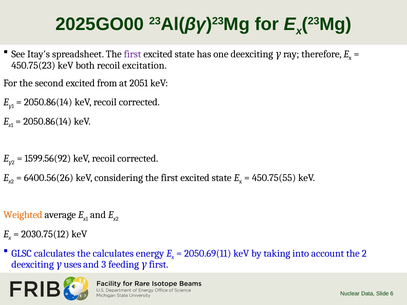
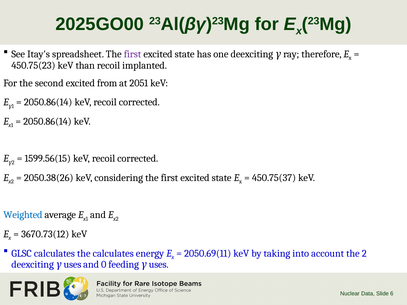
both: both -> than (85, 65)
excitation: excitation -> implanted (145, 65)
1599.56(92: 1599.56(92 -> 1599.56(15 (48, 159)
6400.56(26: 6400.56(26 -> 2050.38(26 (49, 178)
450.75(55: 450.75(55 -> 450.75(37 (274, 178)
Weighted colour: orange -> blue (23, 215)
2030.75(12: 2030.75(12 -> 3670.73(12 (45, 234)
3: 3 -> 0 (104, 265)
feeding γ first: first -> uses (159, 265)
